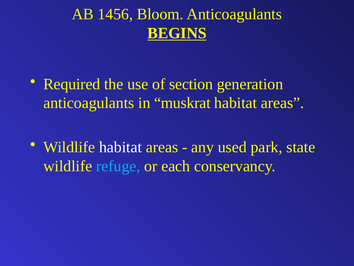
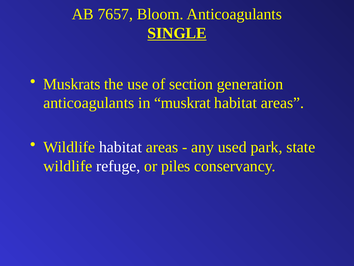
1456: 1456 -> 7657 (115, 14)
BEGINS: BEGINS -> SINGLE (177, 33)
Required: Required -> Muskrats (72, 84)
refuge colour: light blue -> white (118, 166)
each: each -> piles (176, 166)
